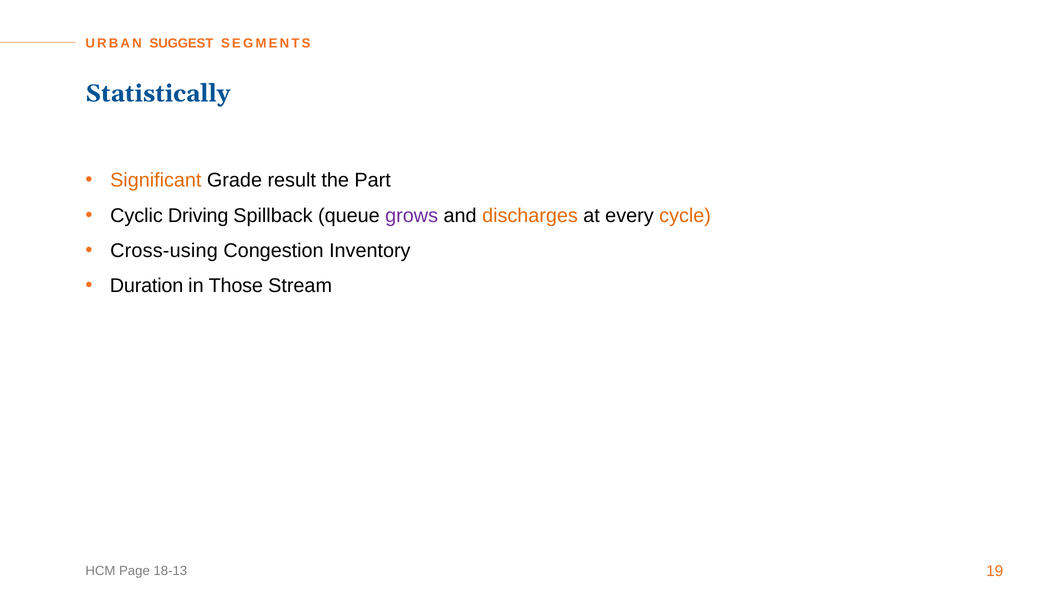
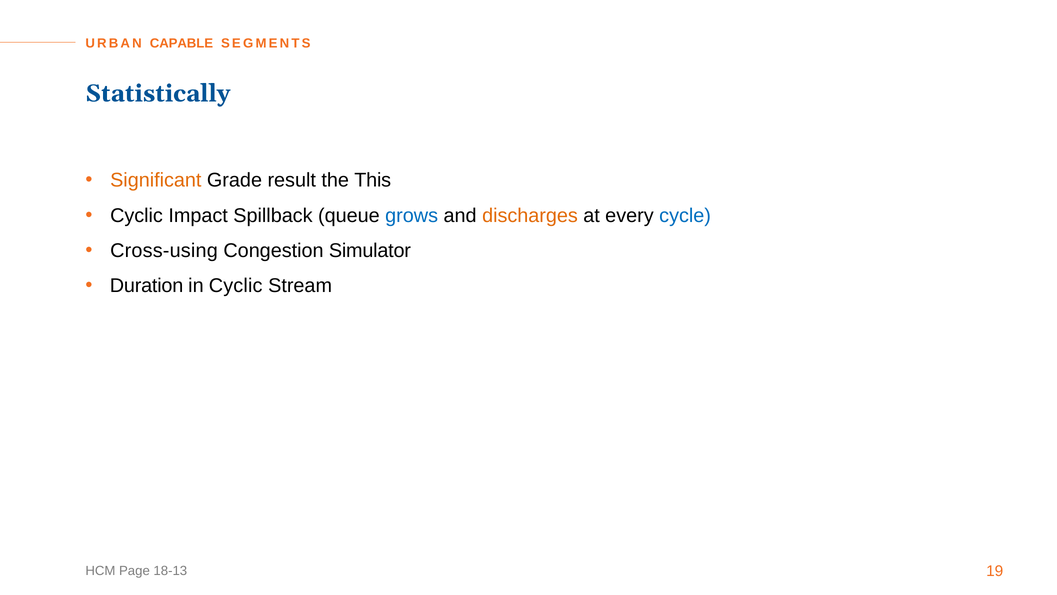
SUGGEST: SUGGEST -> CAPABLE (181, 43)
Part: Part -> This (373, 180)
Driving: Driving -> Impact (198, 215)
grows colour: purple -> blue (412, 215)
cycle colour: orange -> blue (685, 215)
Inventory: Inventory -> Simulator (370, 251)
in Those: Those -> Cyclic (236, 286)
